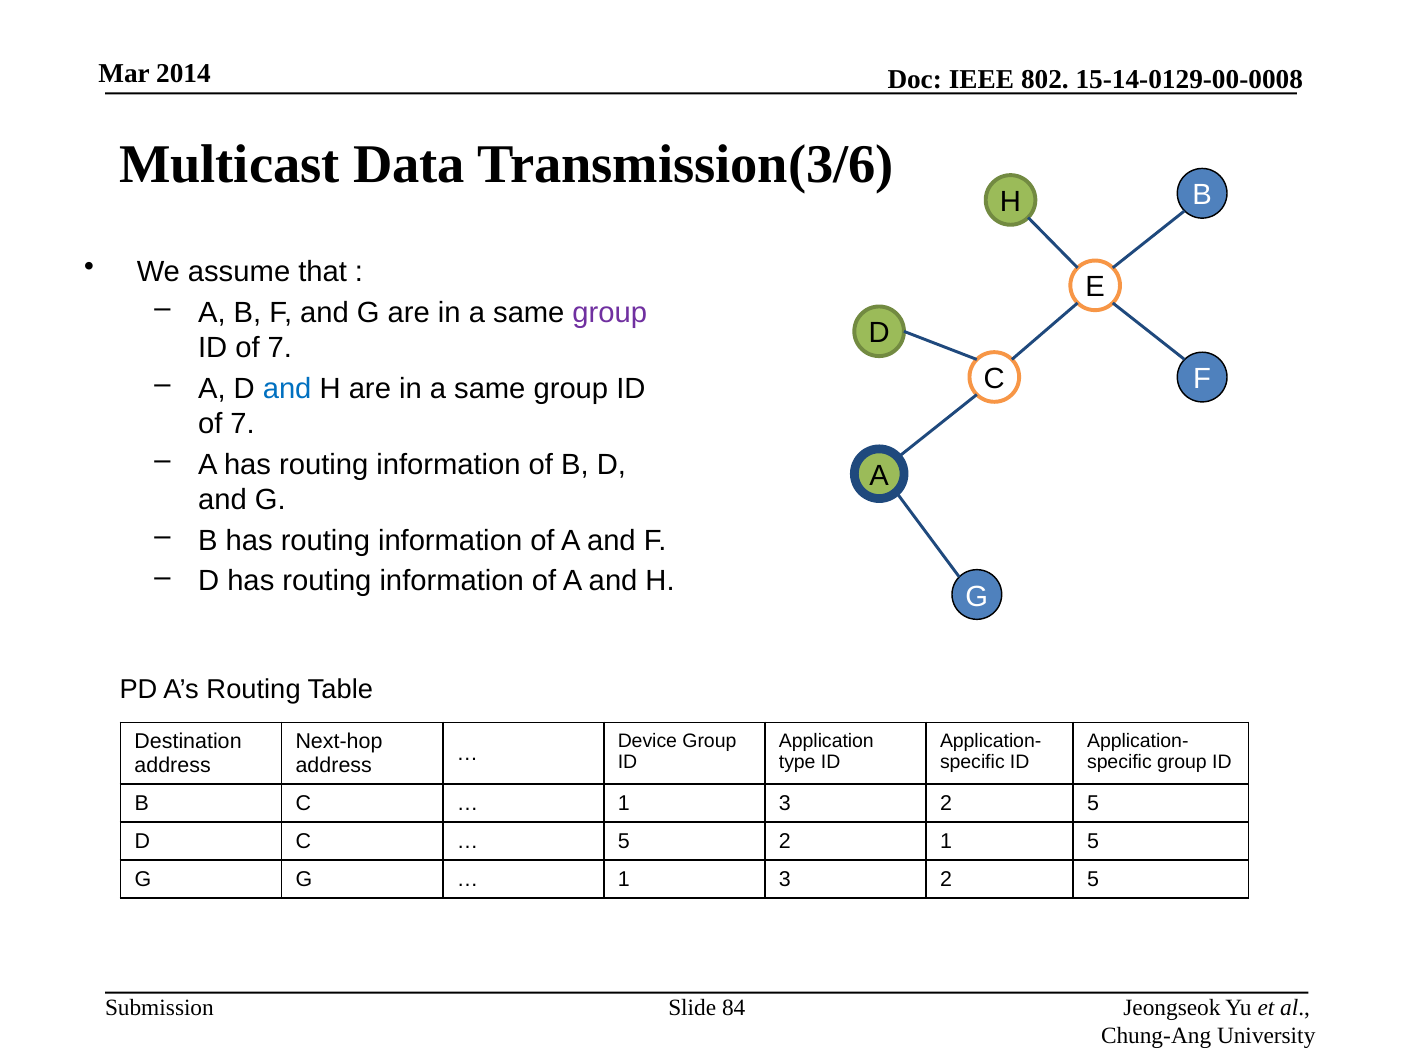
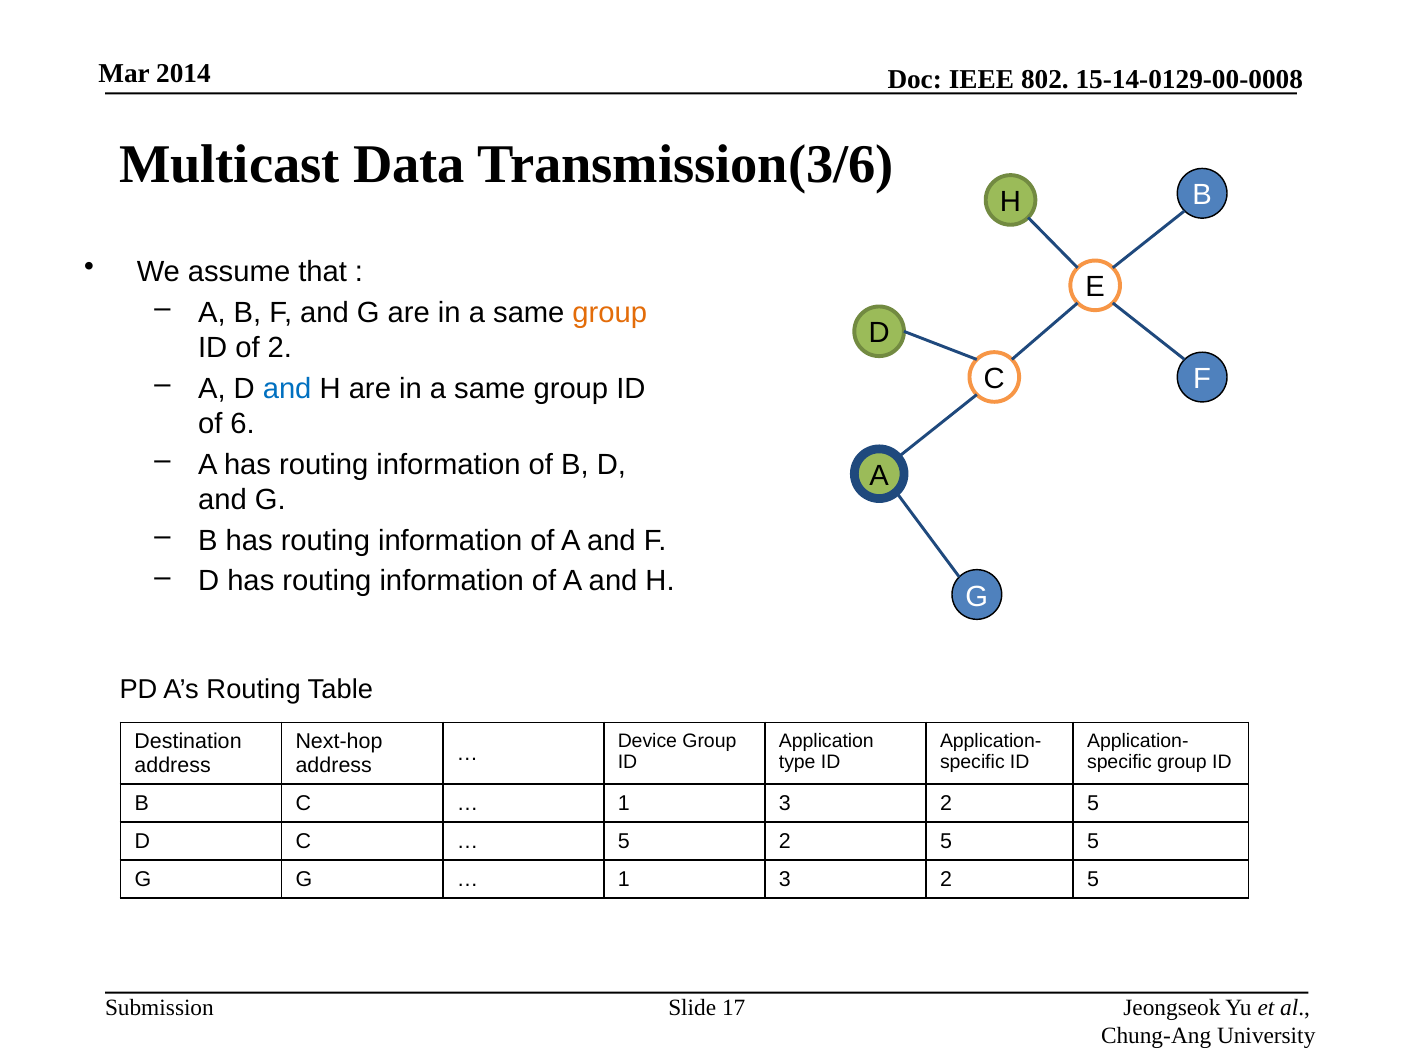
group colour: purple -> orange (610, 313)
7: 7 -> 2 (280, 348)
7: 7 -> 6 (243, 424)
5 2 1: 1 -> 5 (946, 842)
84: 84 -> 17 (734, 1008)
